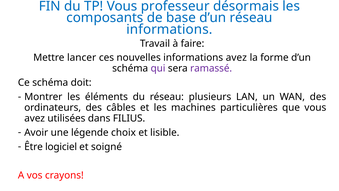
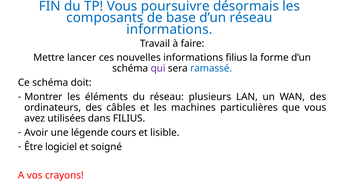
professeur: professeur -> poursuivre (175, 6)
informations avez: avez -> filius (236, 58)
ramassé colour: purple -> blue (211, 68)
choix: choix -> cours (124, 132)
